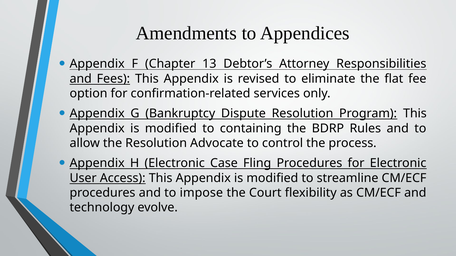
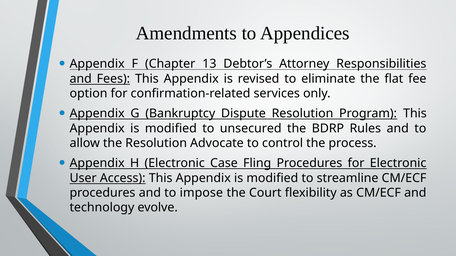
containing: containing -> unsecured (251, 129)
